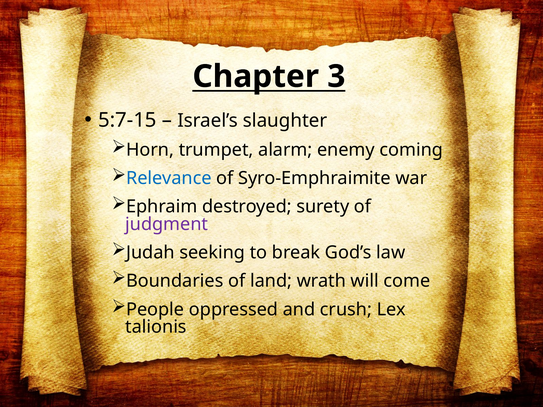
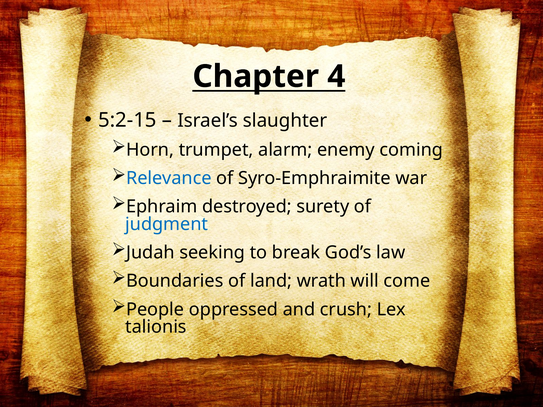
3: 3 -> 4 (336, 77)
5:7-15: 5:7-15 -> 5:2-15 (127, 120)
judgment colour: purple -> blue (167, 224)
